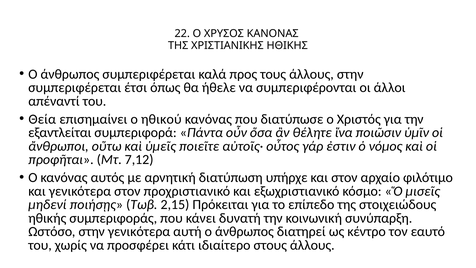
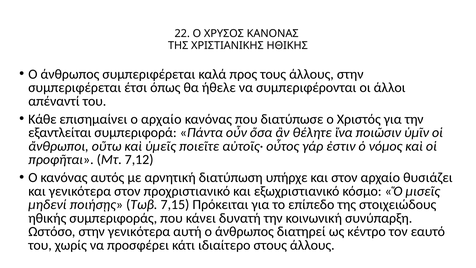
Θεία: Θεία -> Κάθε (42, 119)
ο ηθικού: ηθικού -> αρχαίο (161, 119)
φιλότιμο: φιλότιμο -> θυσιάζει (428, 177)
2,15: 2,15 -> 7,15 (175, 204)
